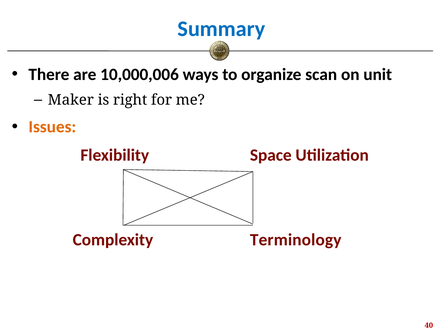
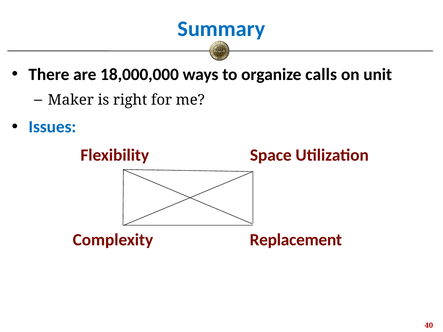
10,000,006: 10,000,006 -> 18,000,000 (140, 75)
scan: scan -> calls (321, 75)
Issues colour: orange -> blue (52, 127)
Terminology: Terminology -> Replacement (296, 240)
